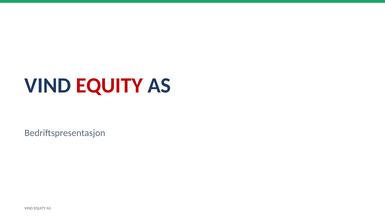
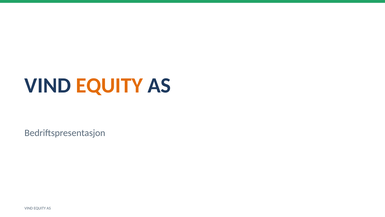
EQUITY colour: red -> orange (109, 85)
